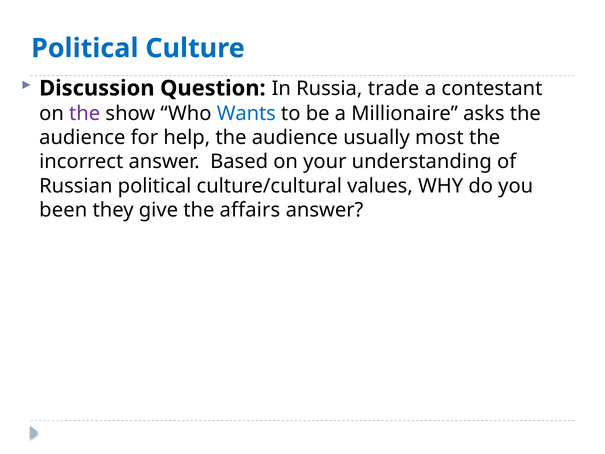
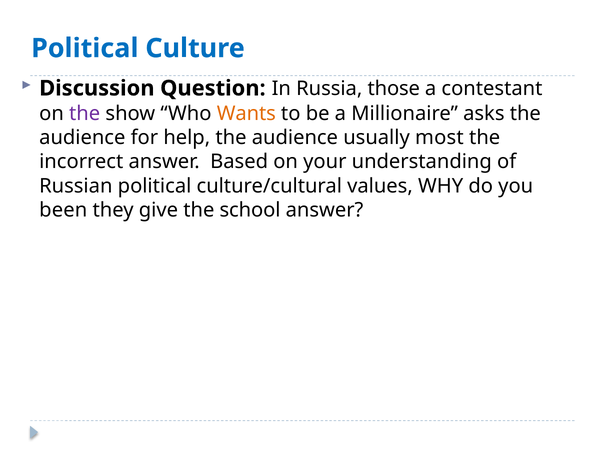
trade: trade -> those (394, 89)
Wants colour: blue -> orange (246, 113)
affairs: affairs -> school (250, 210)
